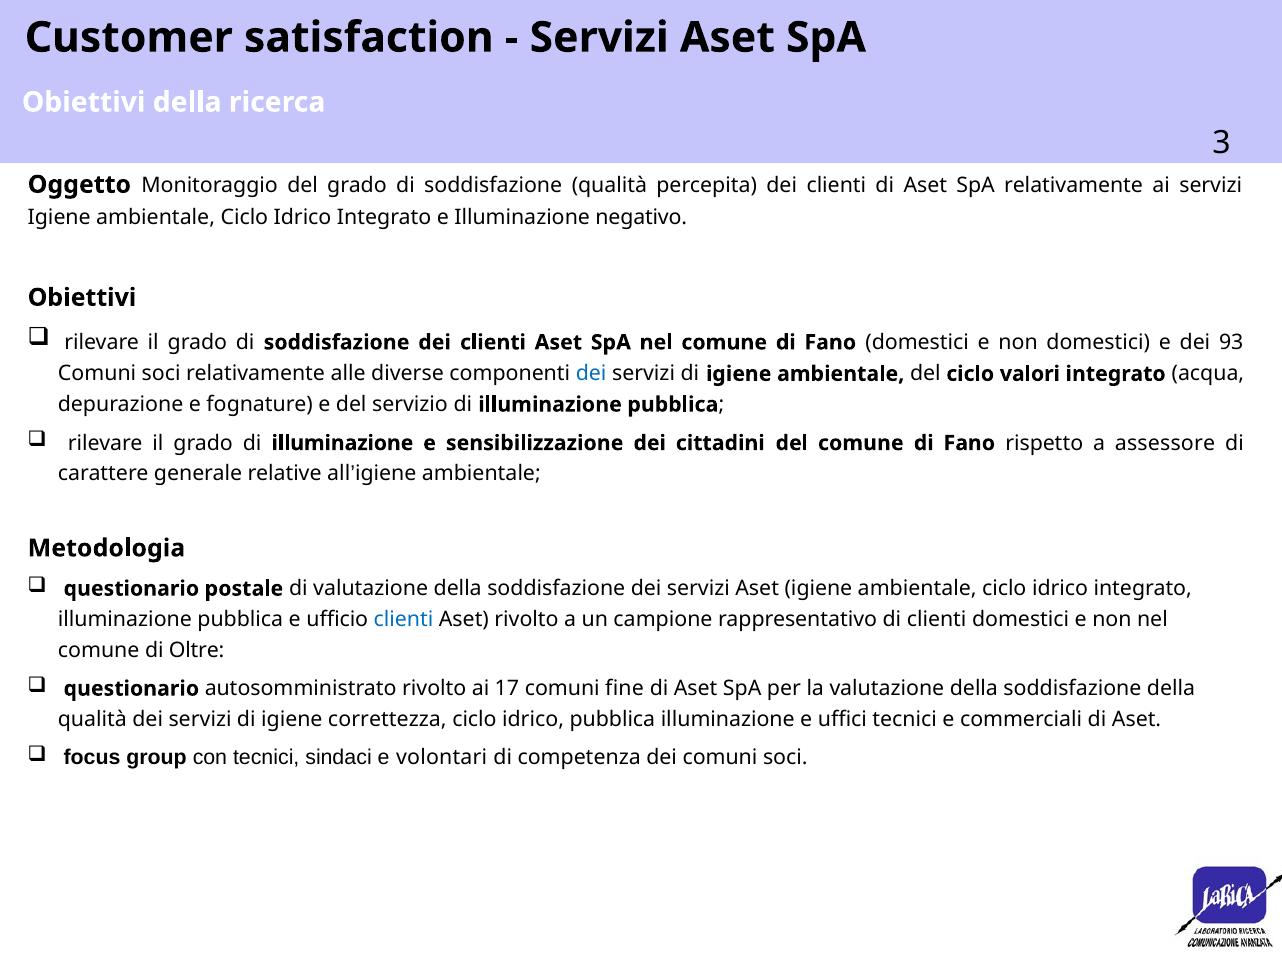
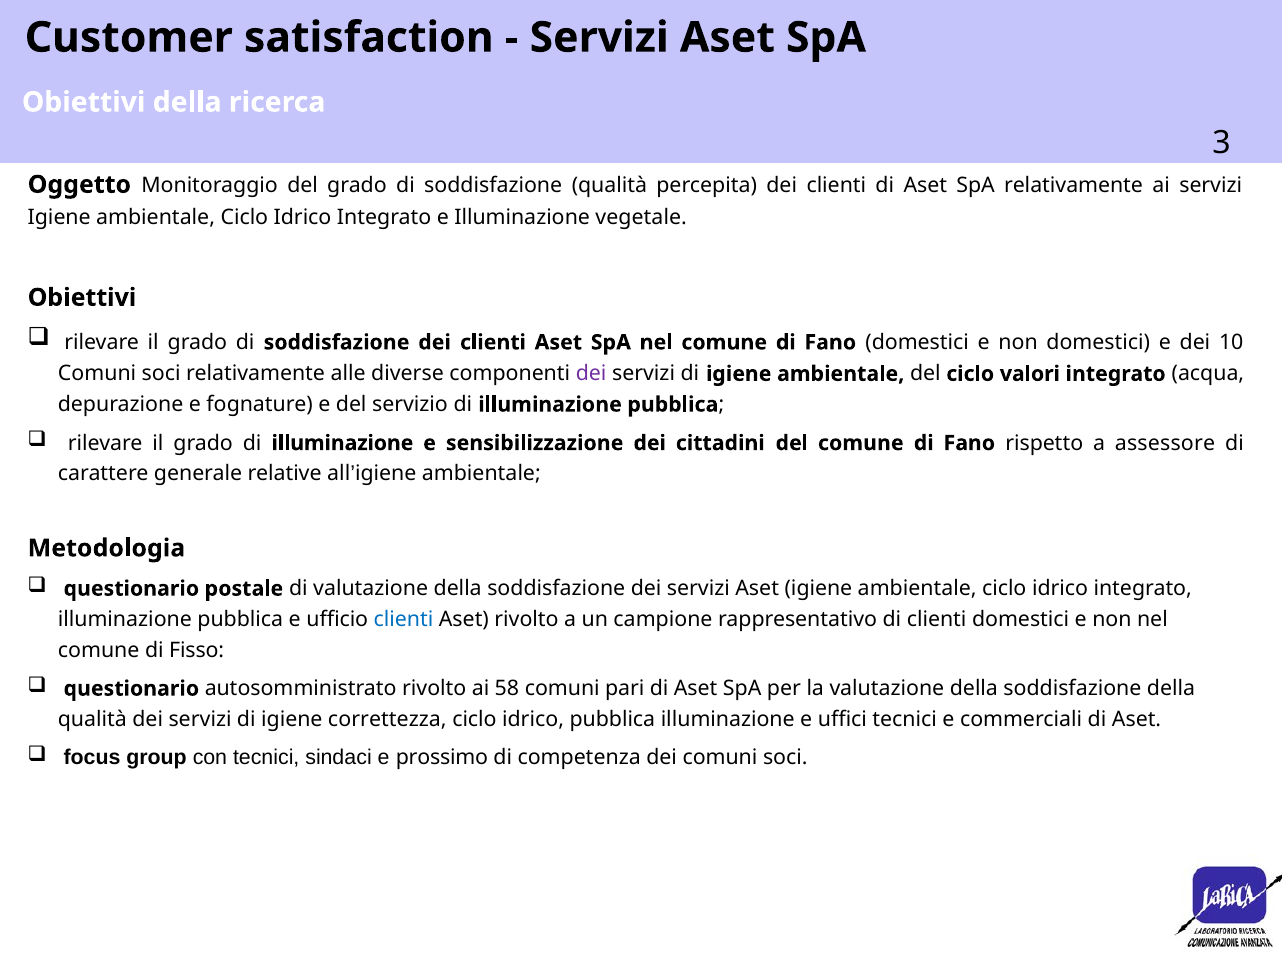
negativo: negativo -> vegetale (641, 217)
93: 93 -> 10 (1231, 343)
dei colour: blue -> purple (591, 374)
Oltre: Oltre -> Fisso (197, 650)
17: 17 -> 58 (507, 689)
fine: fine -> pari (625, 689)
volontari: volontari -> prossimo (442, 758)
